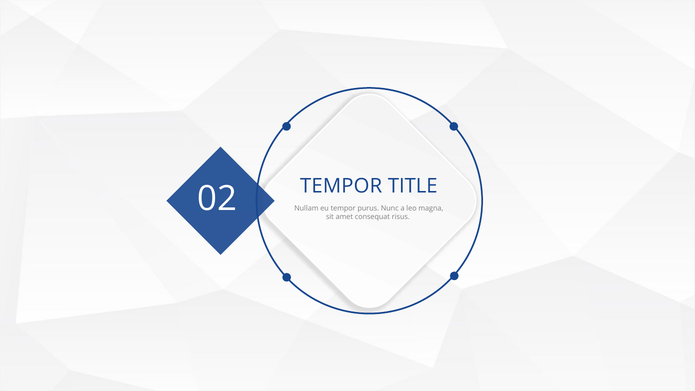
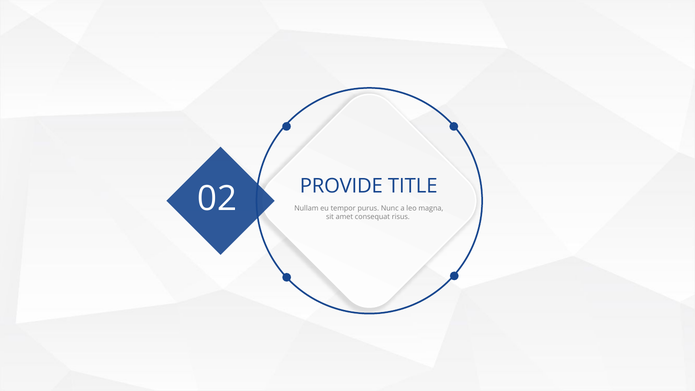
TEMPOR: TEMPOR -> PROVIDE (341, 186)
